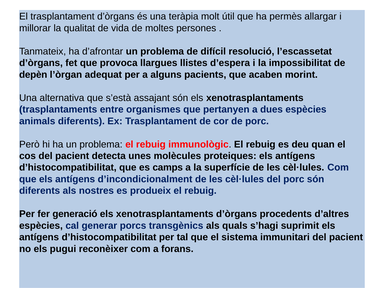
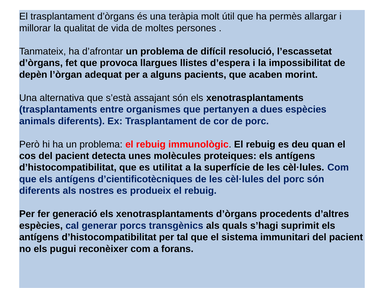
camps: camps -> utilitat (168, 168)
d’incondicionalment: d’incondicionalment -> d’cientificotècniques (145, 179)
